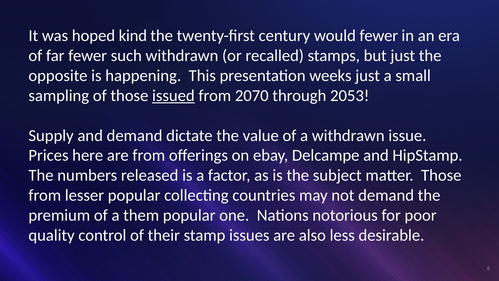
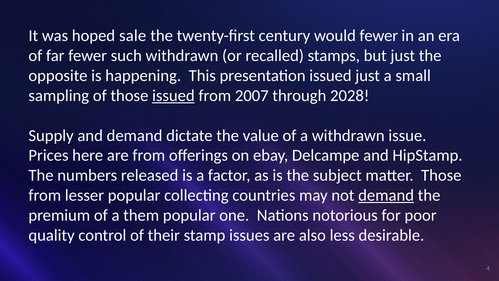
kind: kind -> sale (133, 36)
presentation weeks: weeks -> issued (330, 75)
2070: 2070 -> 2007 (252, 95)
2053: 2053 -> 2028 (350, 95)
demand underline: none -> present (386, 195)
